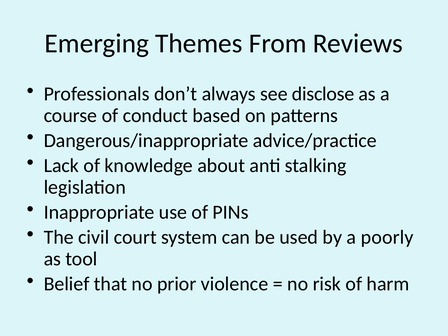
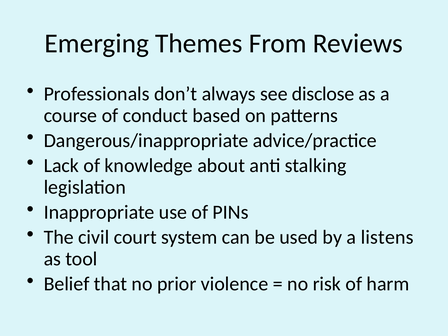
poorly: poorly -> listens (387, 237)
